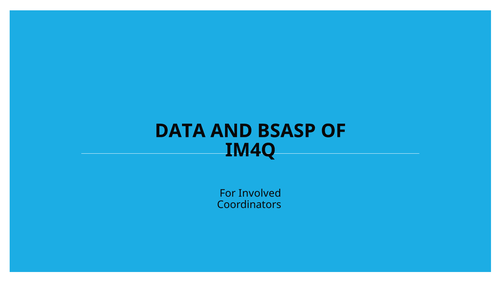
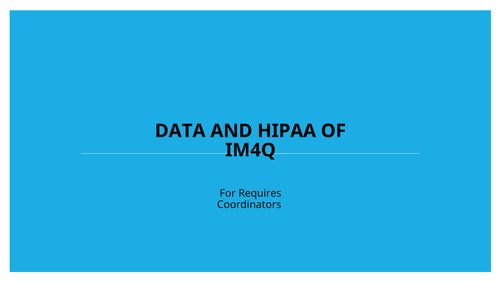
BSASP: BSASP -> HIPAA (287, 131)
Involved: Involved -> Requires (260, 193)
